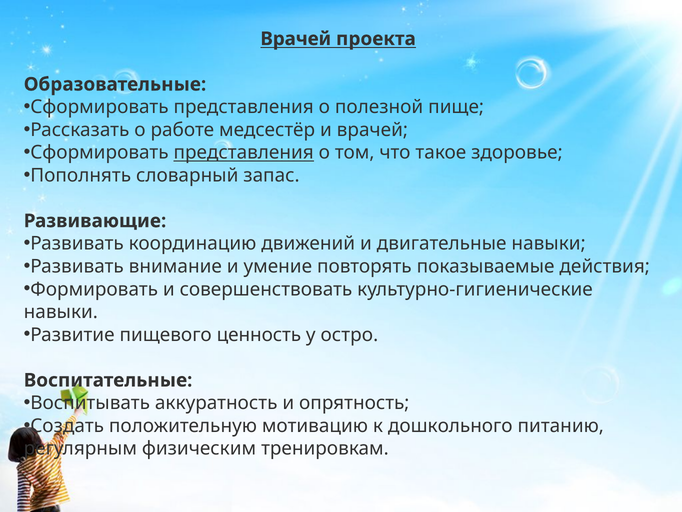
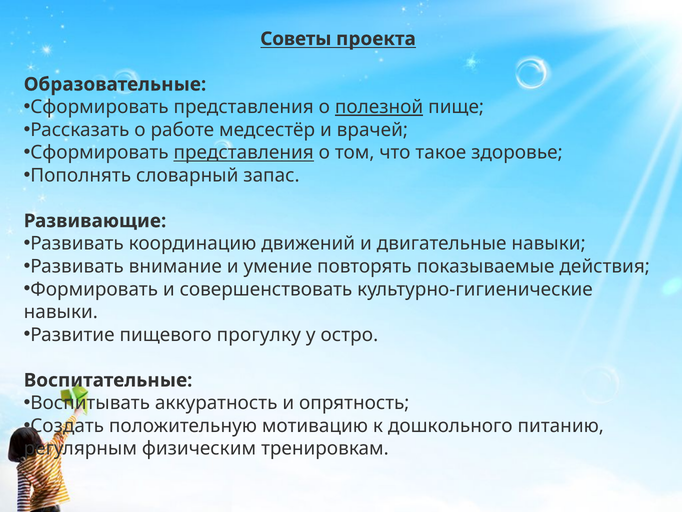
Врачей: Врачей -> Советы (296, 39)
полезной underline: none -> present (379, 107)
ценность: ценность -> прогулку (259, 334)
